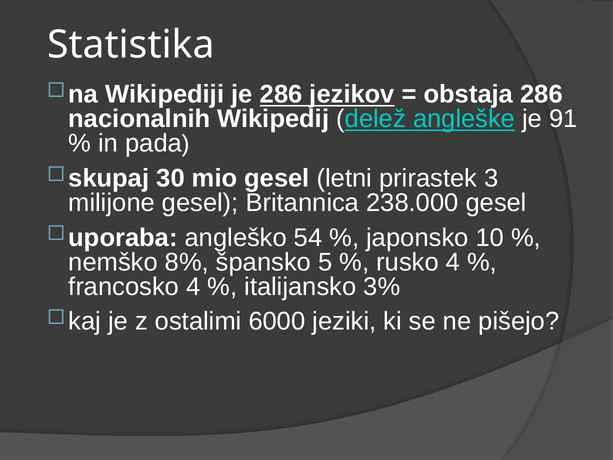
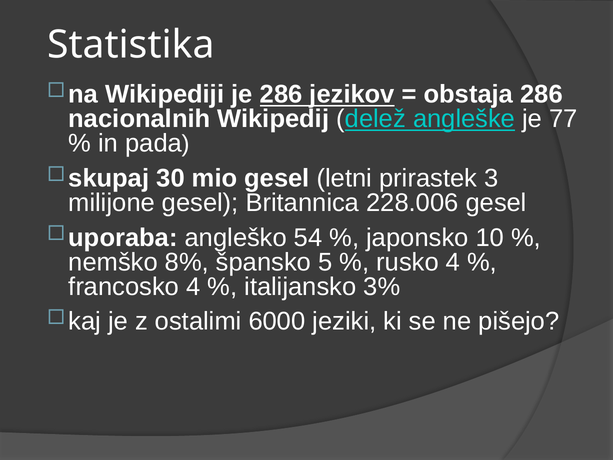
91: 91 -> 77 (563, 119)
238.000: 238.000 -> 228.006 (412, 203)
